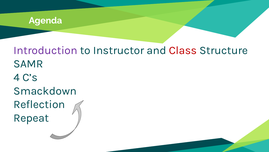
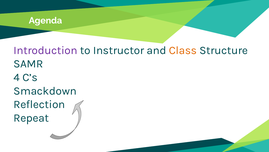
Class colour: red -> orange (183, 50)
